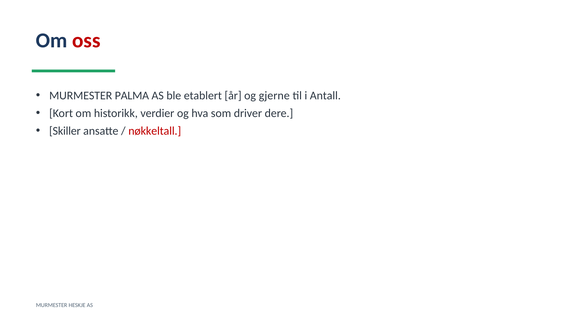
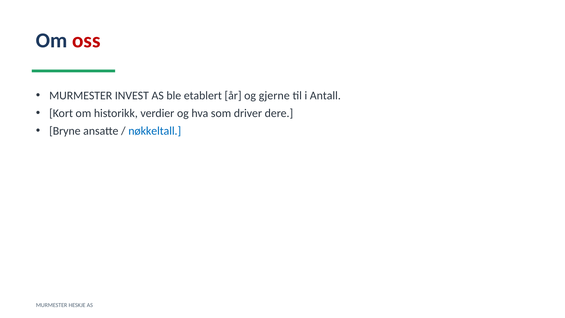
PALMA: PALMA -> INVEST (132, 96)
Skiller: Skiller -> Bryne (65, 131)
nøkkeltall colour: red -> blue (155, 131)
